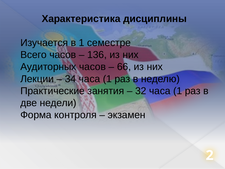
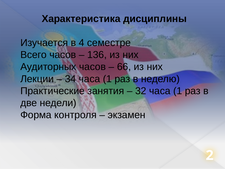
в 1: 1 -> 4 (82, 43)
